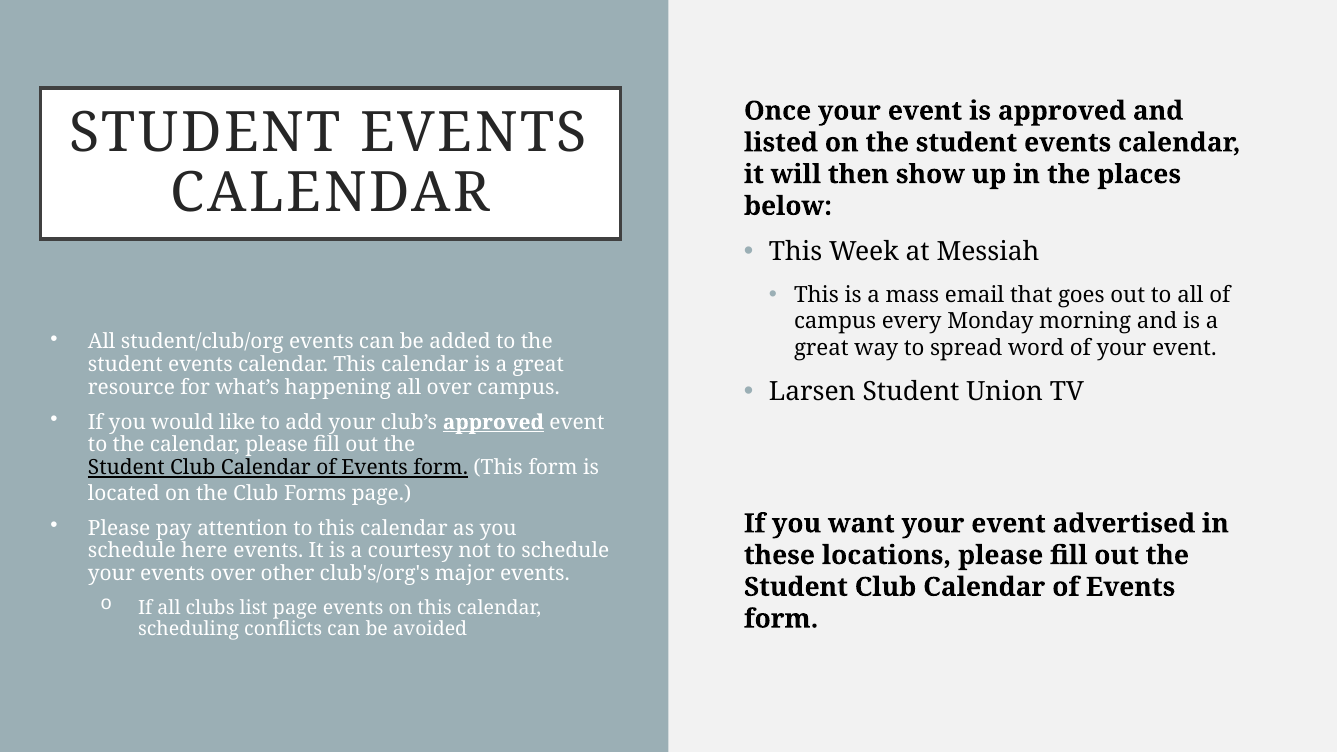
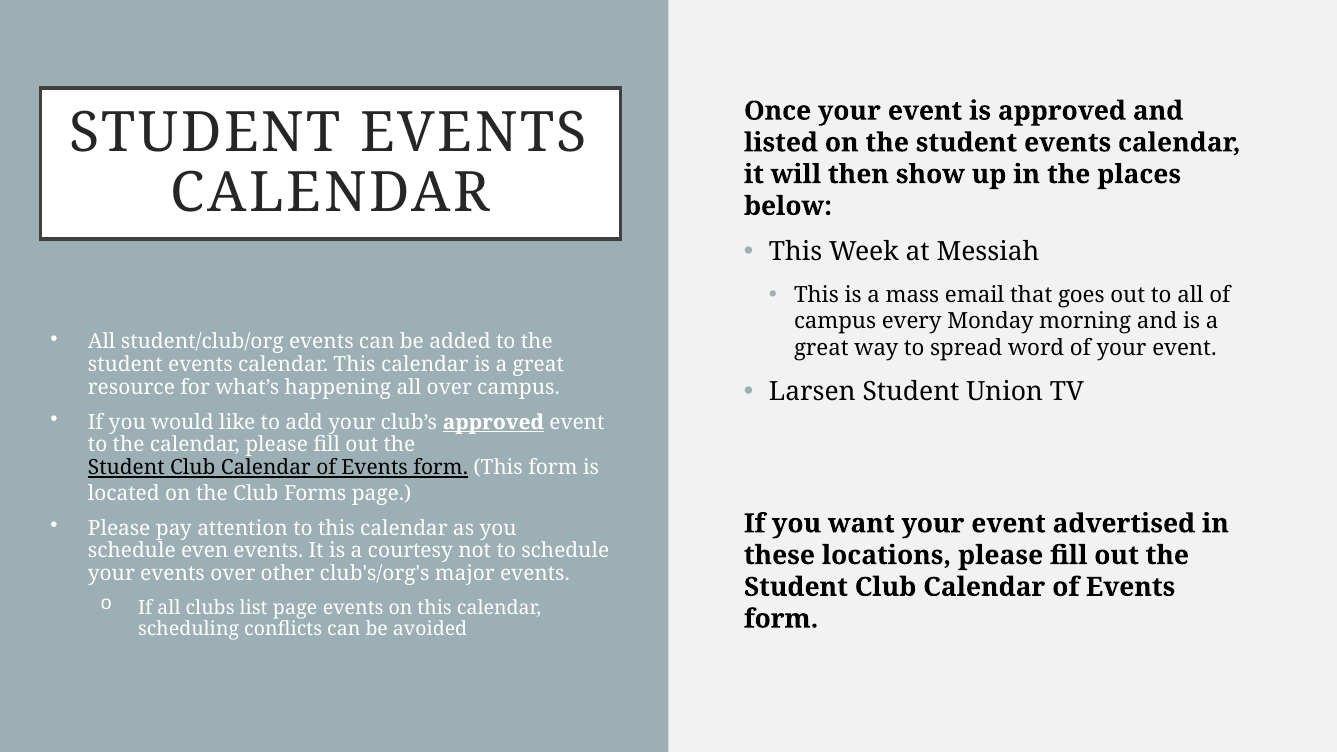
here: here -> even (205, 551)
